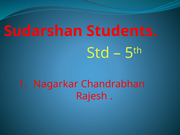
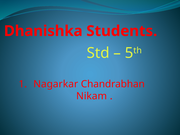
Sudarshan: Sudarshan -> Dhanishka (43, 31)
Rajesh: Rajesh -> Nikam (92, 96)
